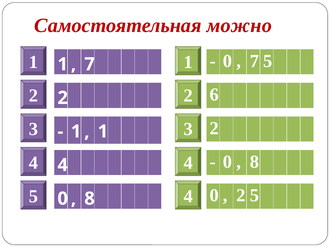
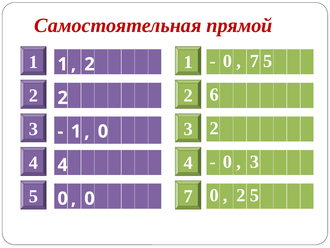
можно: можно -> прямой (239, 25)
7: 7 -> 2 (90, 64)
1 1: 1 -> 0 (103, 131)
8: 8 -> 3 (254, 161)
5 4: 4 -> 7 (188, 196)
8: 8 -> 0 (90, 198)
